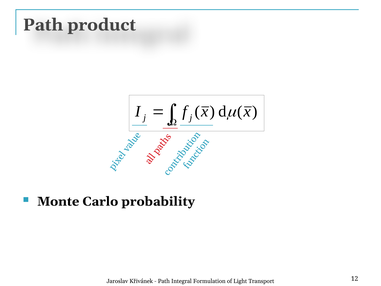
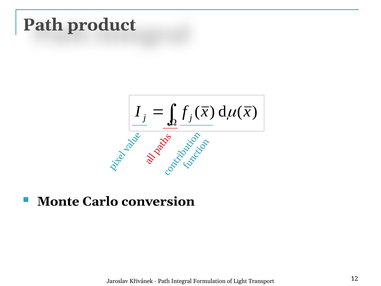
probability: probability -> conversion (158, 201)
